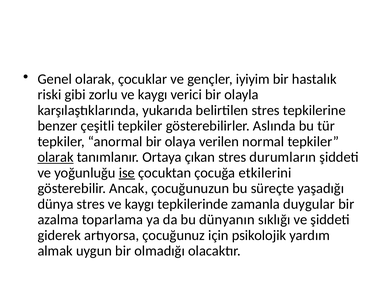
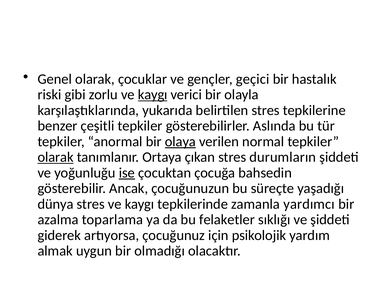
iyiyim: iyiyim -> geçici (253, 79)
kaygı underline: none -> present (153, 95)
olaya underline: none -> present (180, 141)
etkilerini: etkilerini -> bahsedin (265, 173)
duygular: duygular -> yardımcı (309, 204)
dünyanın: dünyanın -> felaketler (227, 219)
